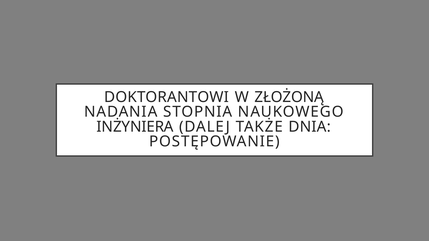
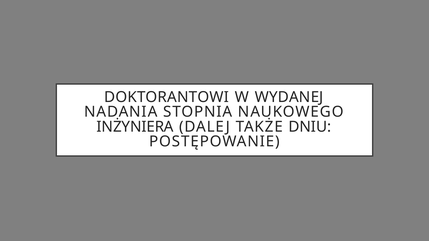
ZŁOŻONĄ: ZŁOŻONĄ -> WYDANEJ (289, 97)
DNIA: DNIA -> DNIU (310, 127)
